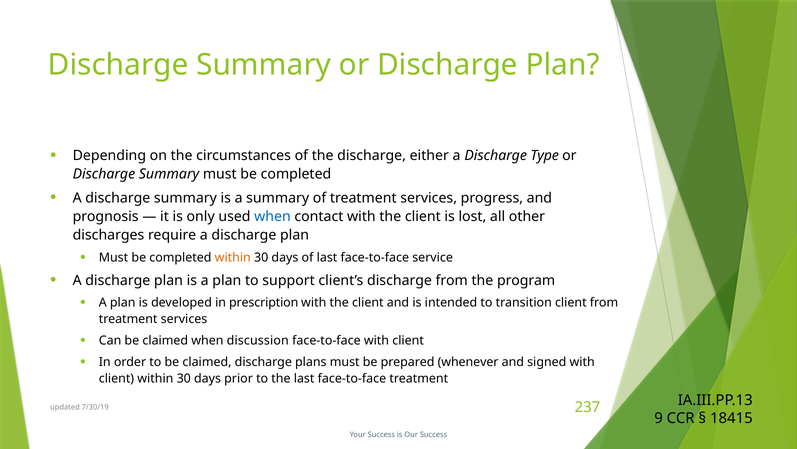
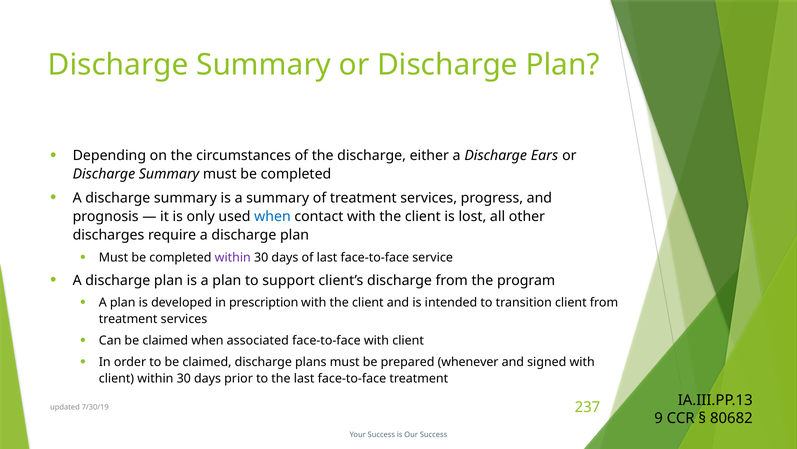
Type: Type -> Ears (545, 155)
within colour: orange -> purple (233, 257)
discussion: discussion -> associated (258, 340)
18415: 18415 -> 80682 (731, 418)
